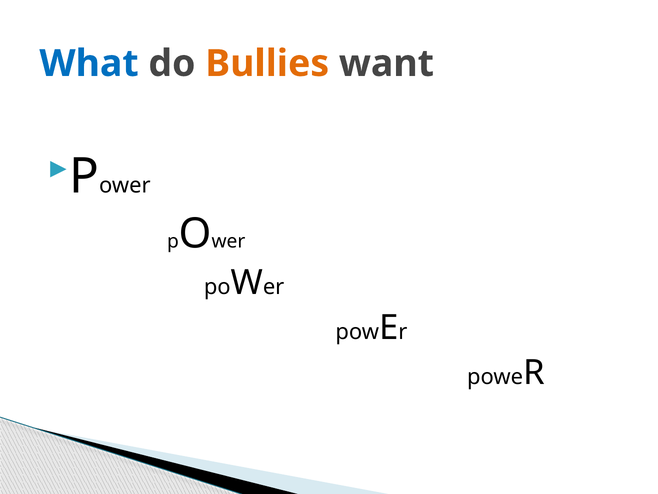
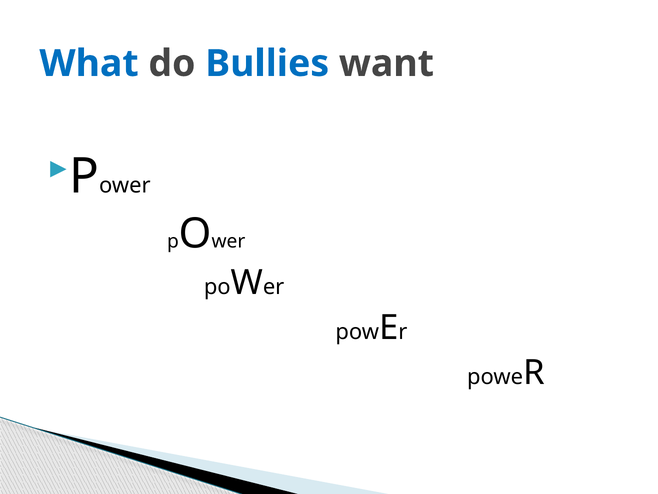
Bullies colour: orange -> blue (267, 63)
